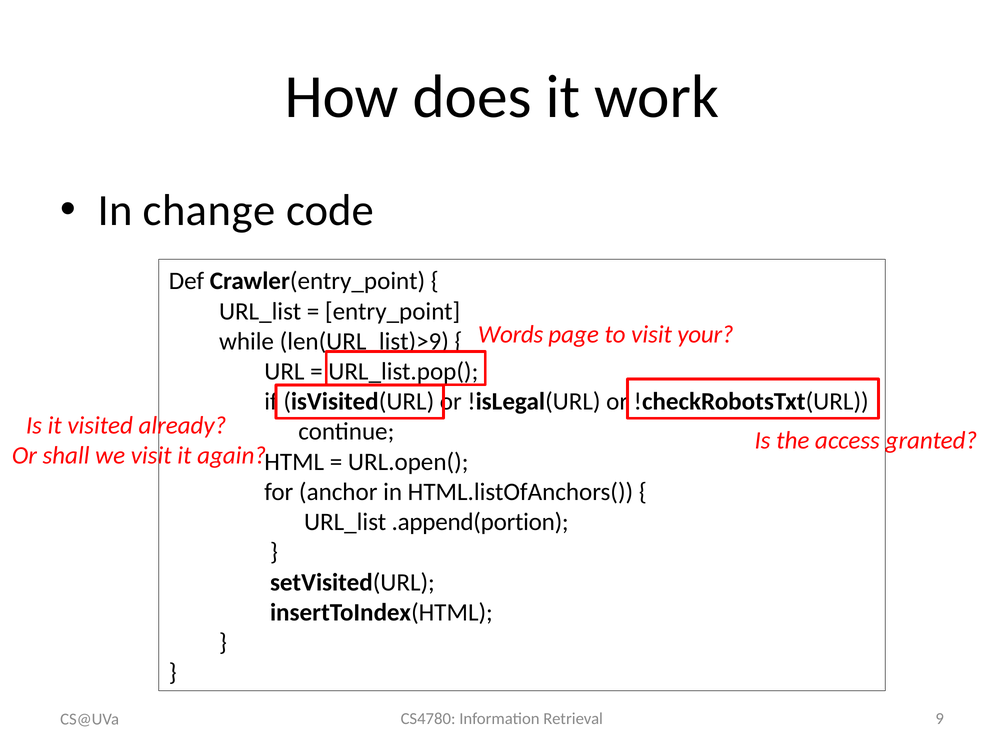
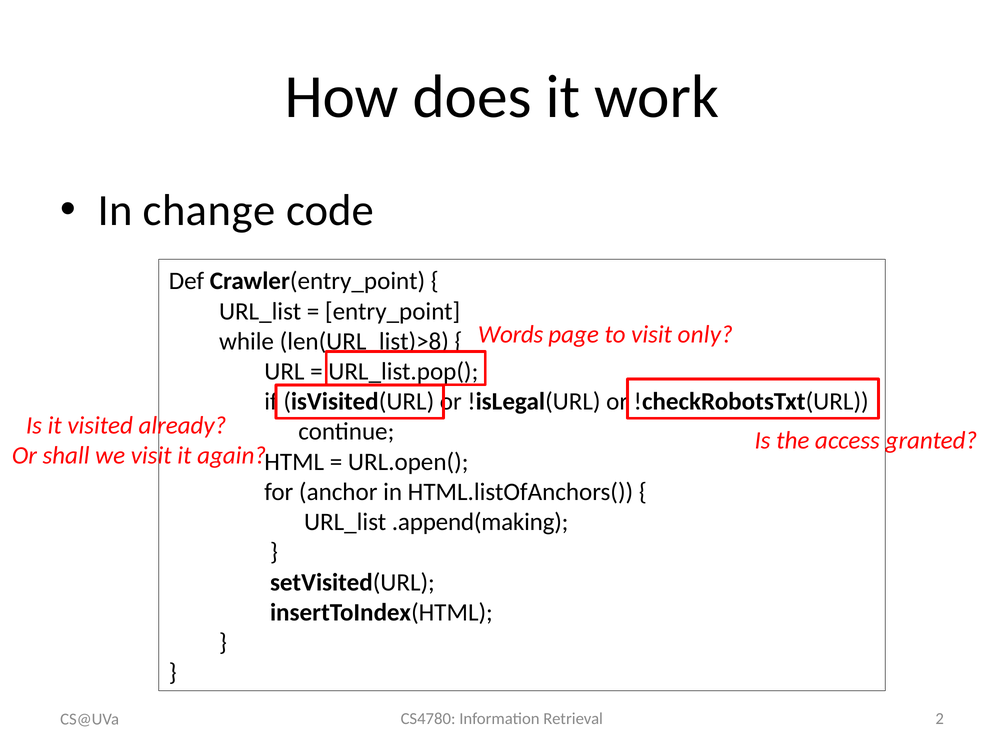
your: your -> only (705, 334)
len(URL_list)>9: len(URL_list)>9 -> len(URL_list)>8 (364, 341)
.append(portion: .append(portion -> .append(making (480, 522)
9: 9 -> 2 (940, 719)
